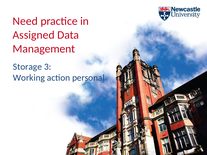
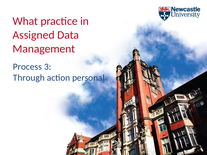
Need: Need -> What (25, 21)
Storage: Storage -> Process (27, 67)
Working: Working -> Through (29, 78)
